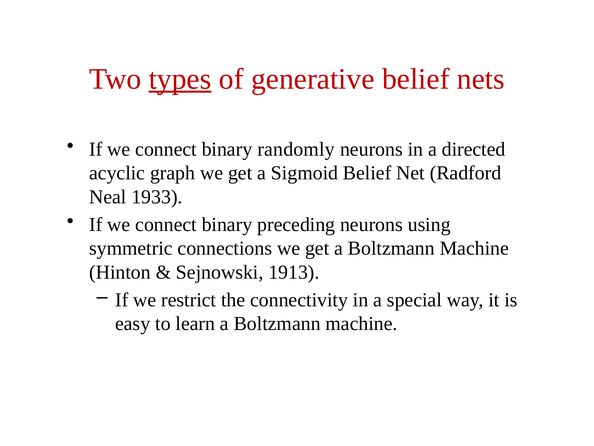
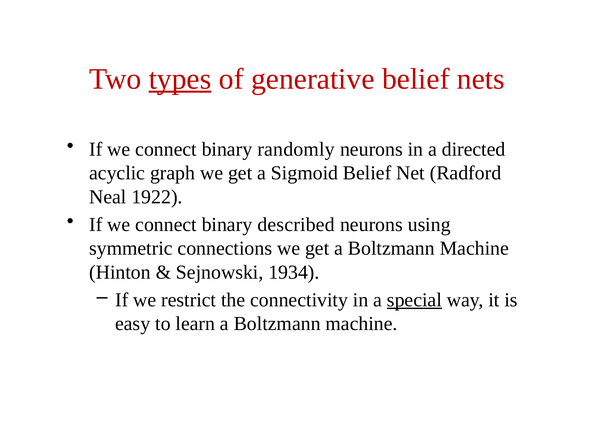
1933: 1933 -> 1922 (157, 197)
preceding: preceding -> described (296, 224)
1913: 1913 -> 1934 (294, 272)
special underline: none -> present (414, 300)
